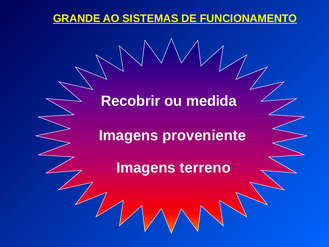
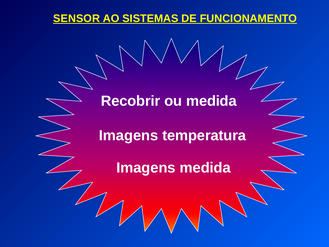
GRANDE: GRANDE -> SENSOR (77, 19)
proveniente: proveniente -> temperatura (204, 135)
Imagens terreno: terreno -> medida (205, 168)
